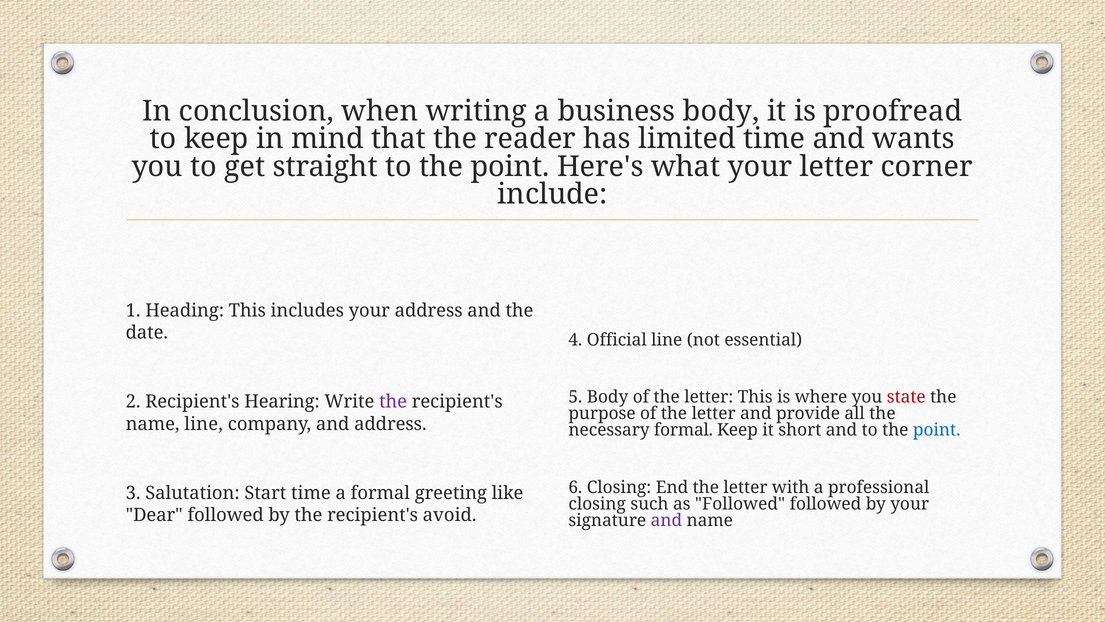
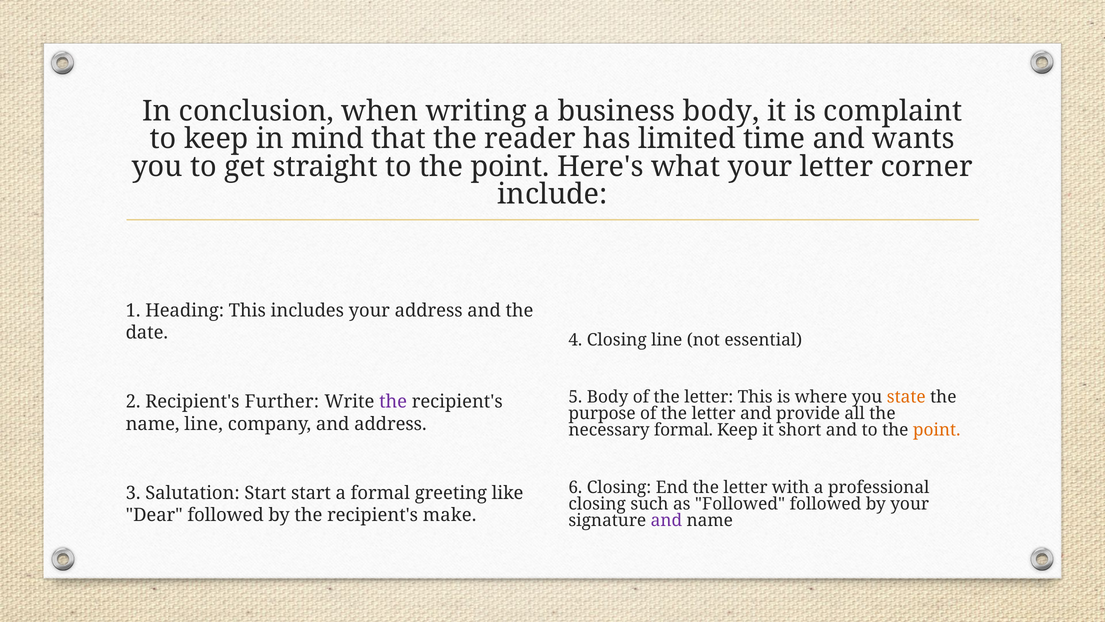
proofread: proofread -> complaint (893, 111)
4 Official: Official -> Closing (617, 340)
state colour: red -> orange (906, 397)
Hearing: Hearing -> Further (282, 402)
point colour: blue -> orange (937, 430)
Start time: time -> start (311, 493)
avoid: avoid -> make (450, 515)
